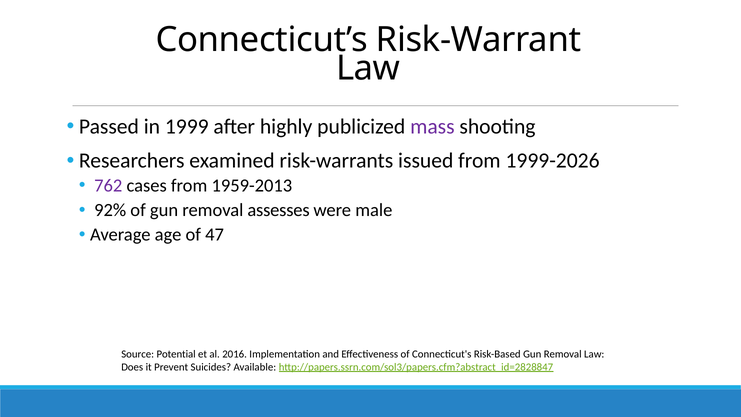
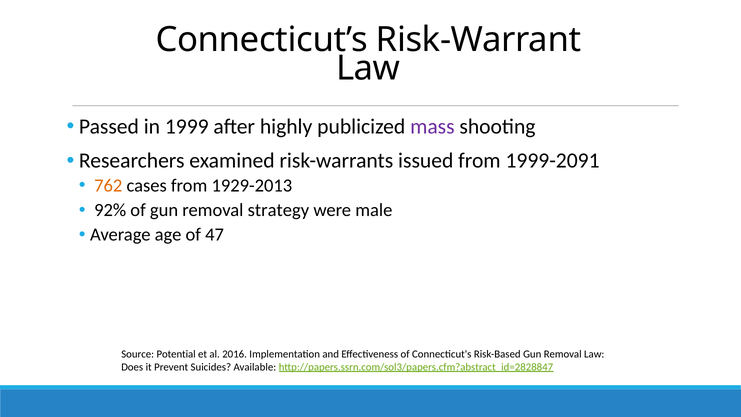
1999-2026: 1999-2026 -> 1999-2091 (553, 161)
762 colour: purple -> orange (108, 185)
1959-2013: 1959-2013 -> 1929-2013 (252, 185)
assesses: assesses -> strategy (278, 210)
